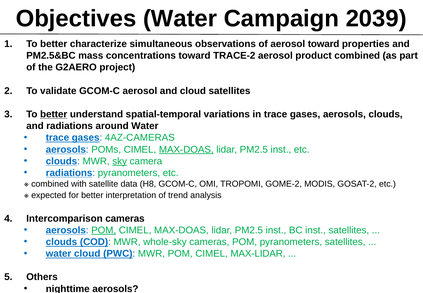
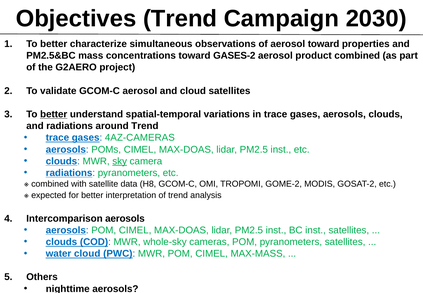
Objectives Water: Water -> Trend (180, 18)
2039: 2039 -> 2030 (376, 18)
TRACE-2: TRACE-2 -> GASES-2 (234, 56)
around Water: Water -> Trend (145, 126)
MAX-DOAS underline: present -> none (186, 149)
Intercomparison cameras: cameras -> aerosols (125, 218)
POM underline: present -> none (104, 230)
MAX-LIDAR: MAX-LIDAR -> MAX-MASS (258, 254)
